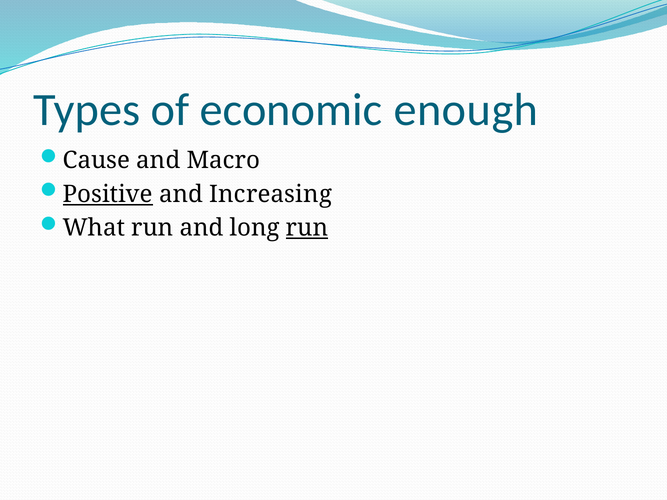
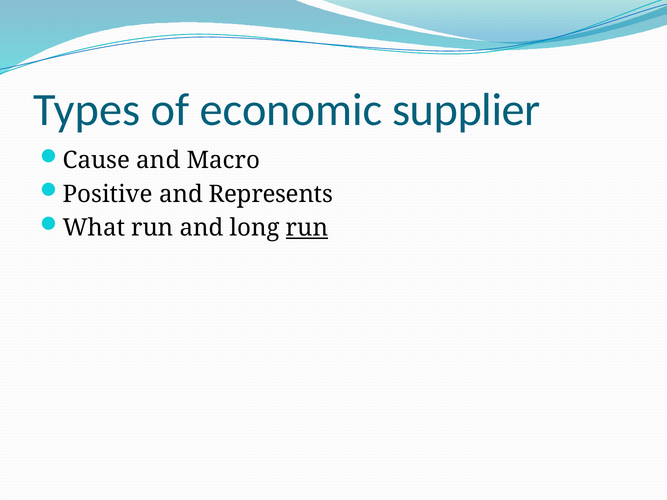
enough: enough -> supplier (466, 110)
Positive underline: present -> none (108, 194)
Increasing: Increasing -> Represents (271, 194)
